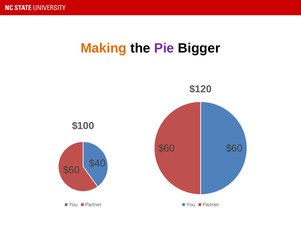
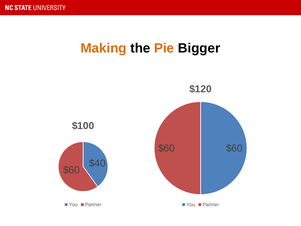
Pie colour: purple -> orange (164, 48)
